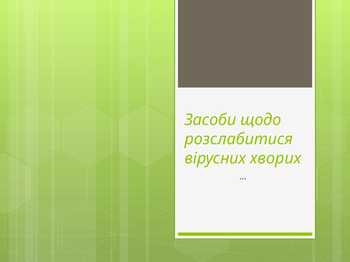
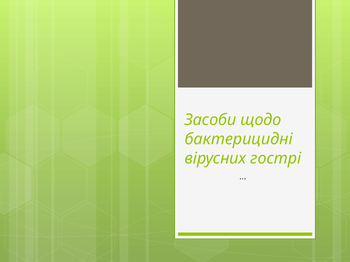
розслабитися: розслабитися -> бактерицидні (239, 139)
хворих: хворих -> гострі (276, 159)
